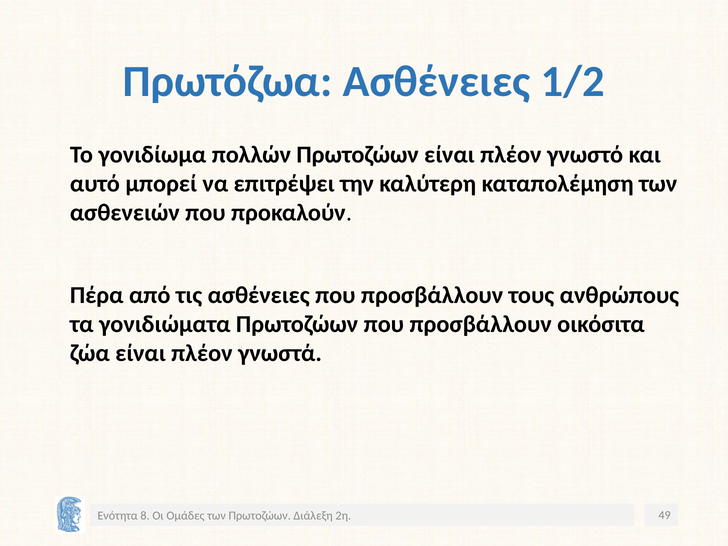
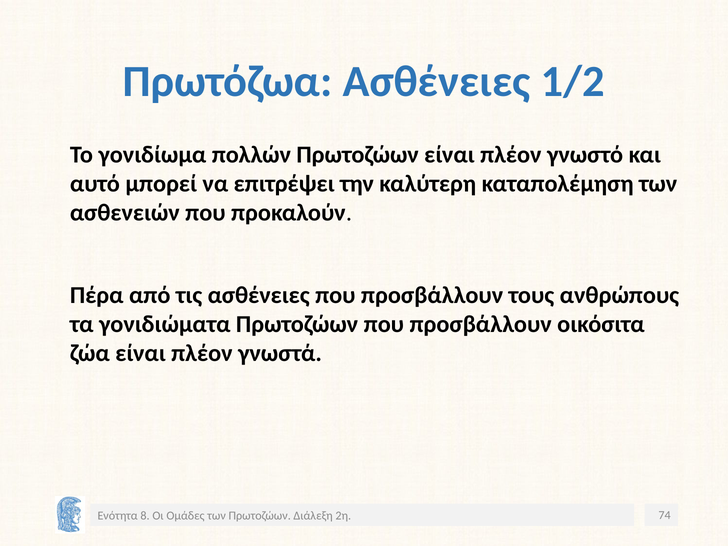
49: 49 -> 74 (665, 515)
